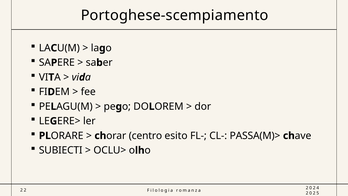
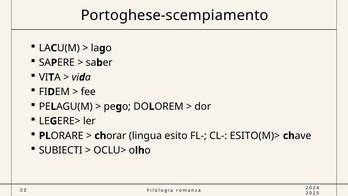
centro: centro -> lingua (145, 136)
PASSA(M)>: PASSA(M)> -> ESITO(M)> (255, 136)
